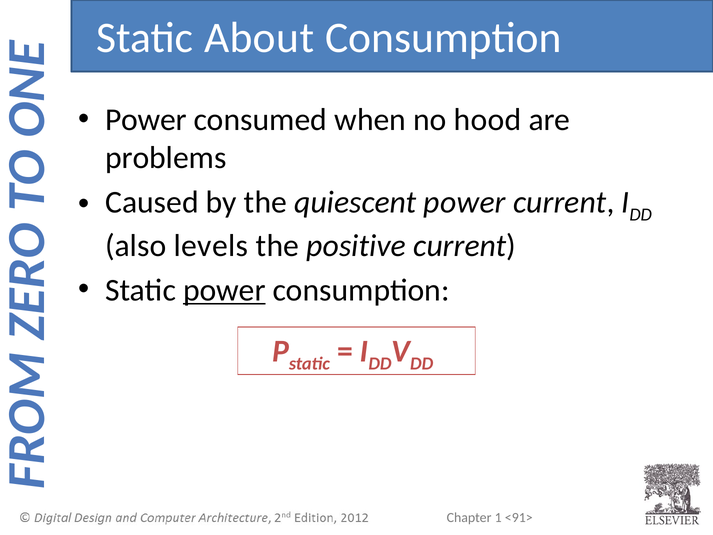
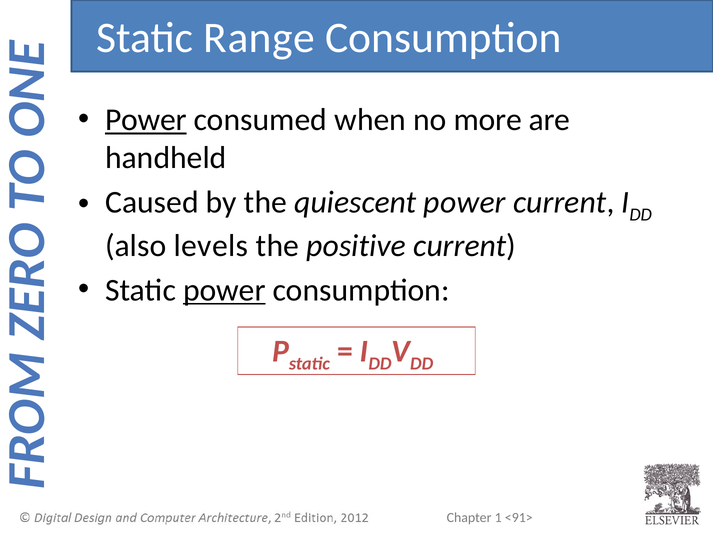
About: About -> Range (259, 38)
Power underline: none -> present (146, 120)
hood: hood -> more (488, 120)
problems: problems -> handheld (166, 158)
